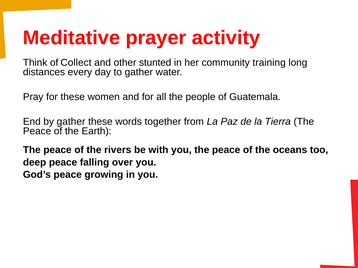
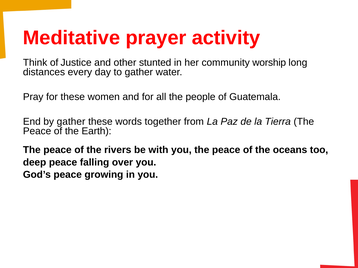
Collect: Collect -> Justice (76, 63)
training: training -> worship (269, 63)
